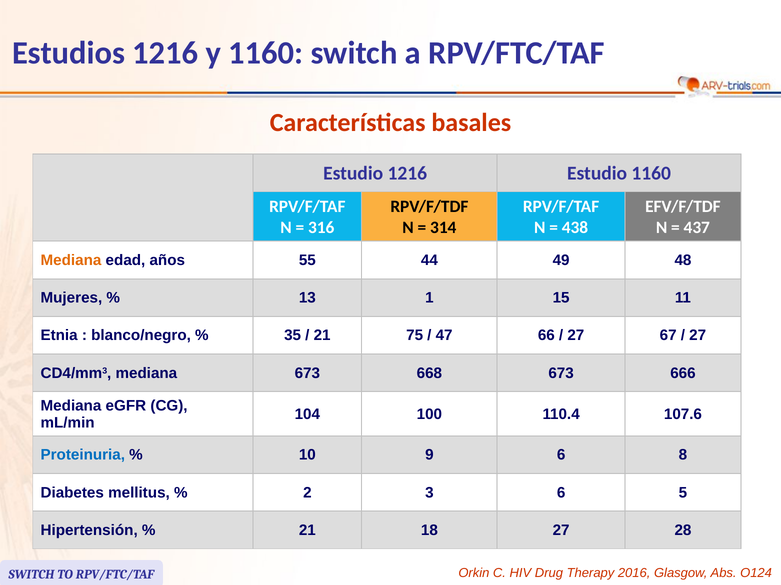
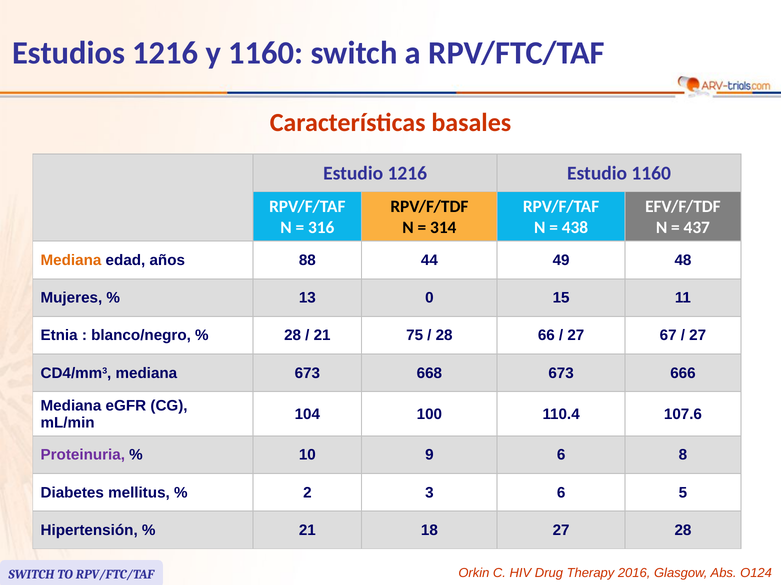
55: 55 -> 88 (307, 261)
1: 1 -> 0 (429, 298)
35: 35 -> 28 (293, 336)
47: 47 -> 28 (444, 336)
Proteinuria colour: blue -> purple (83, 456)
